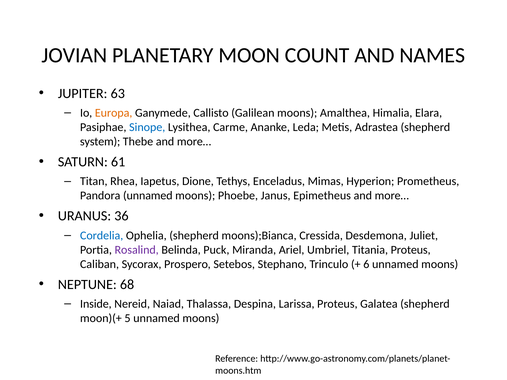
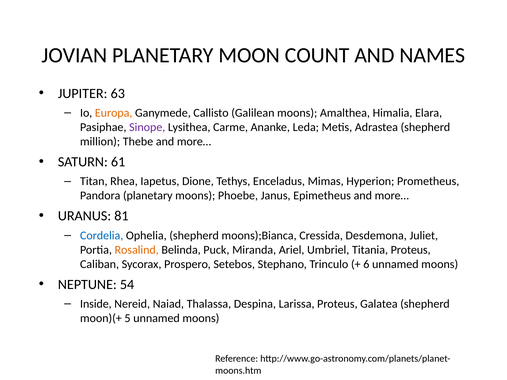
Sinope colour: blue -> purple (147, 127)
system: system -> million (100, 142)
Pandora unnamed: unnamed -> planetary (148, 196)
36: 36 -> 81 (121, 216)
Rosalind colour: purple -> orange (137, 250)
68: 68 -> 54 (127, 285)
